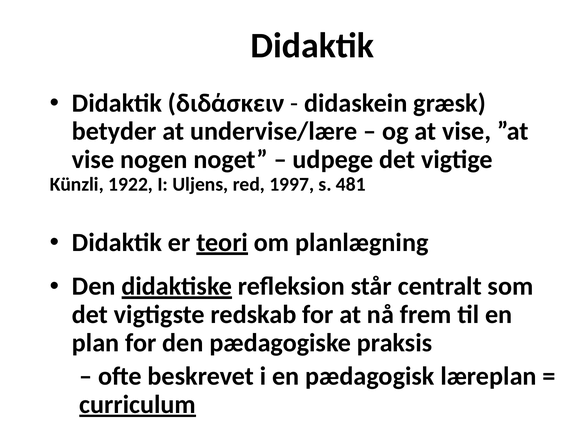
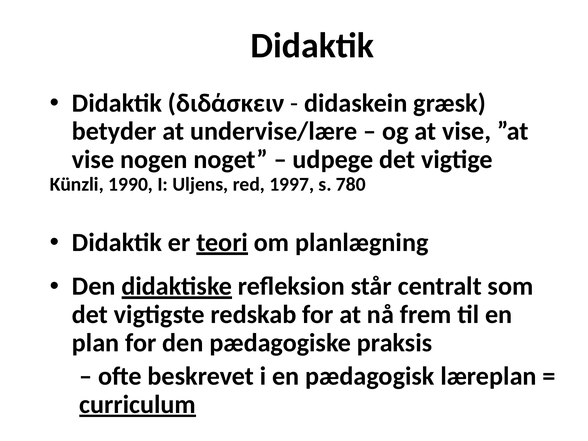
1922: 1922 -> 1990 (131, 184)
481: 481 -> 780 (351, 184)
